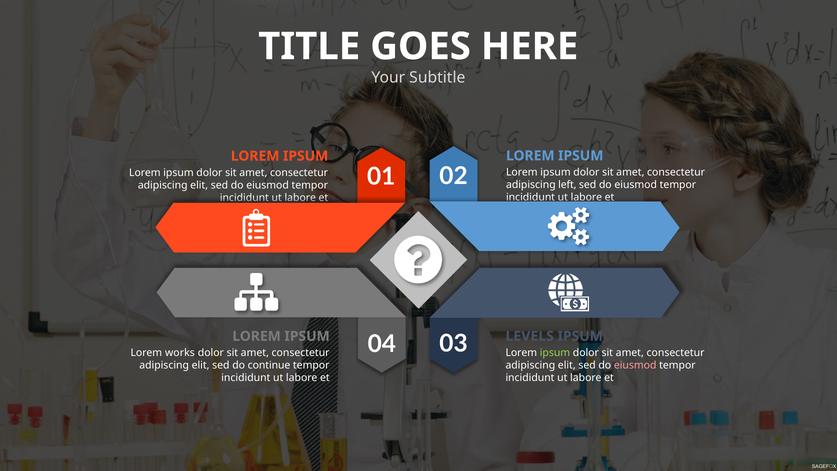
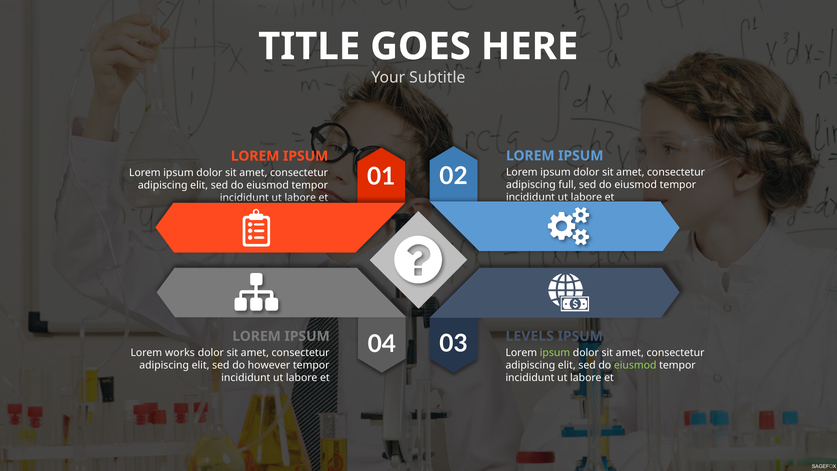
left: left -> full (567, 185)
continue: continue -> however (269, 365)
eiusmod colour: pink -> light green (635, 365)
